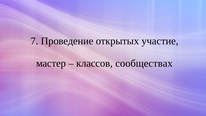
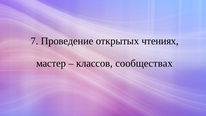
участие: участие -> чтениях (160, 41)
